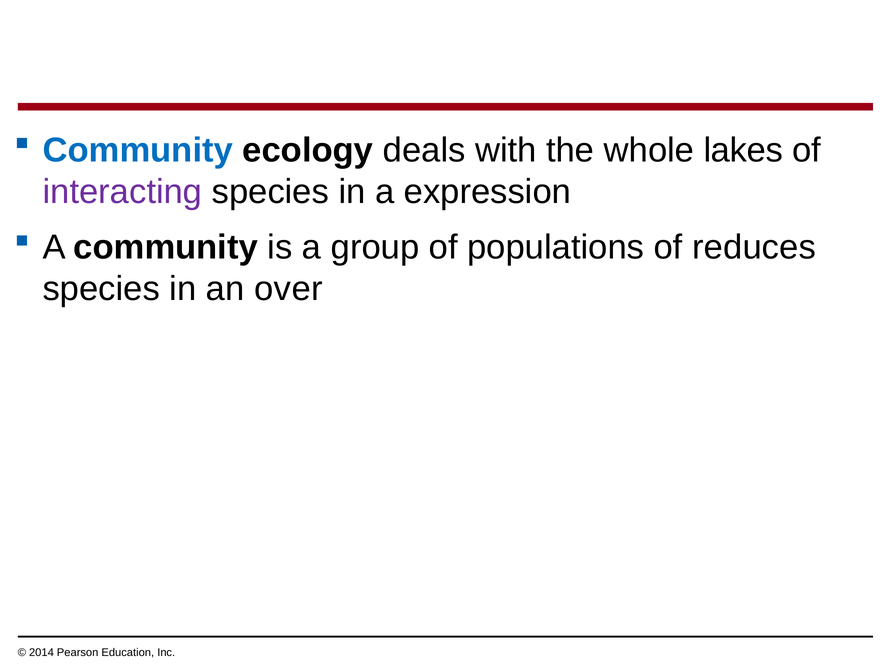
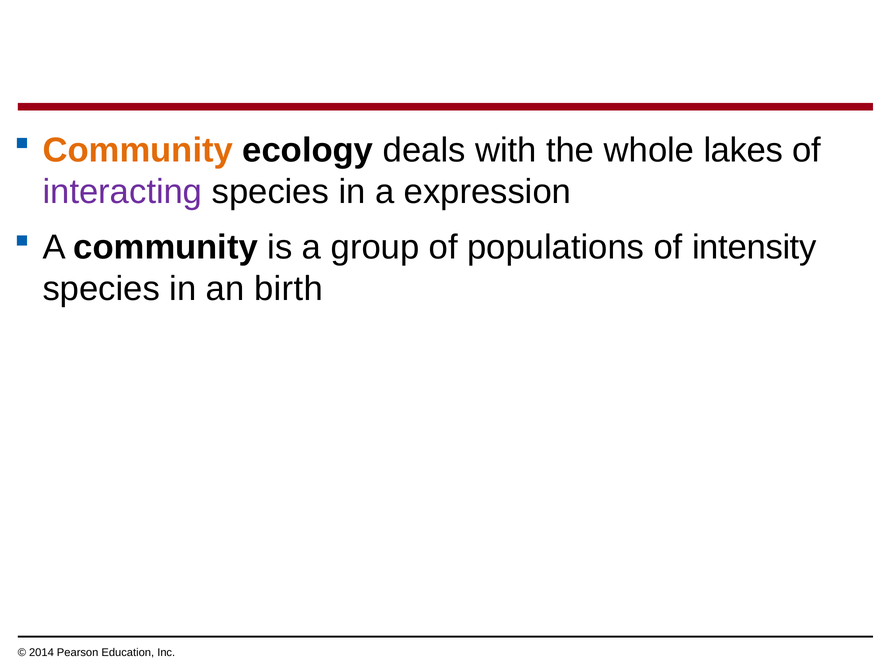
Community colour: blue -> orange (138, 150)
reduces: reduces -> intensity (754, 247)
over: over -> birth (288, 289)
